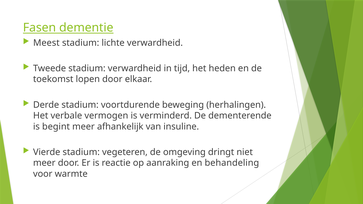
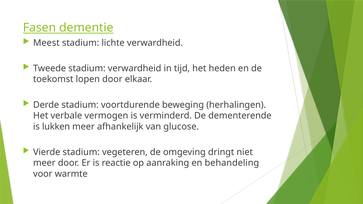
begint: begint -> lukken (56, 127)
insuline: insuline -> glucose (181, 127)
